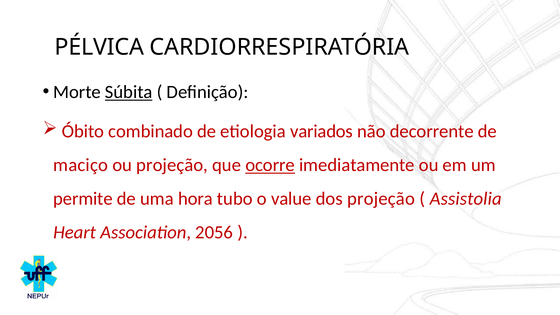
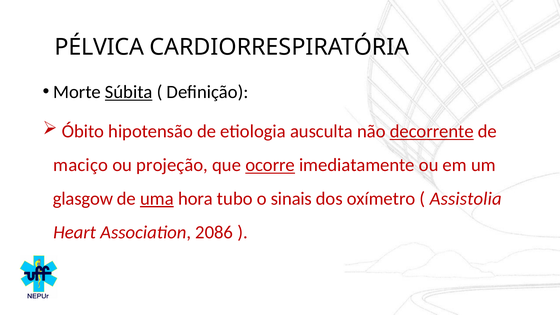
combinado: combinado -> hipotensão (151, 131)
variados: variados -> ausculta (321, 131)
decorrente underline: none -> present (432, 131)
permite: permite -> glasgow (83, 199)
uma underline: none -> present (157, 199)
value: value -> sinais (291, 199)
dos projeção: projeção -> oxímetro (381, 199)
2056: 2056 -> 2086 (214, 232)
